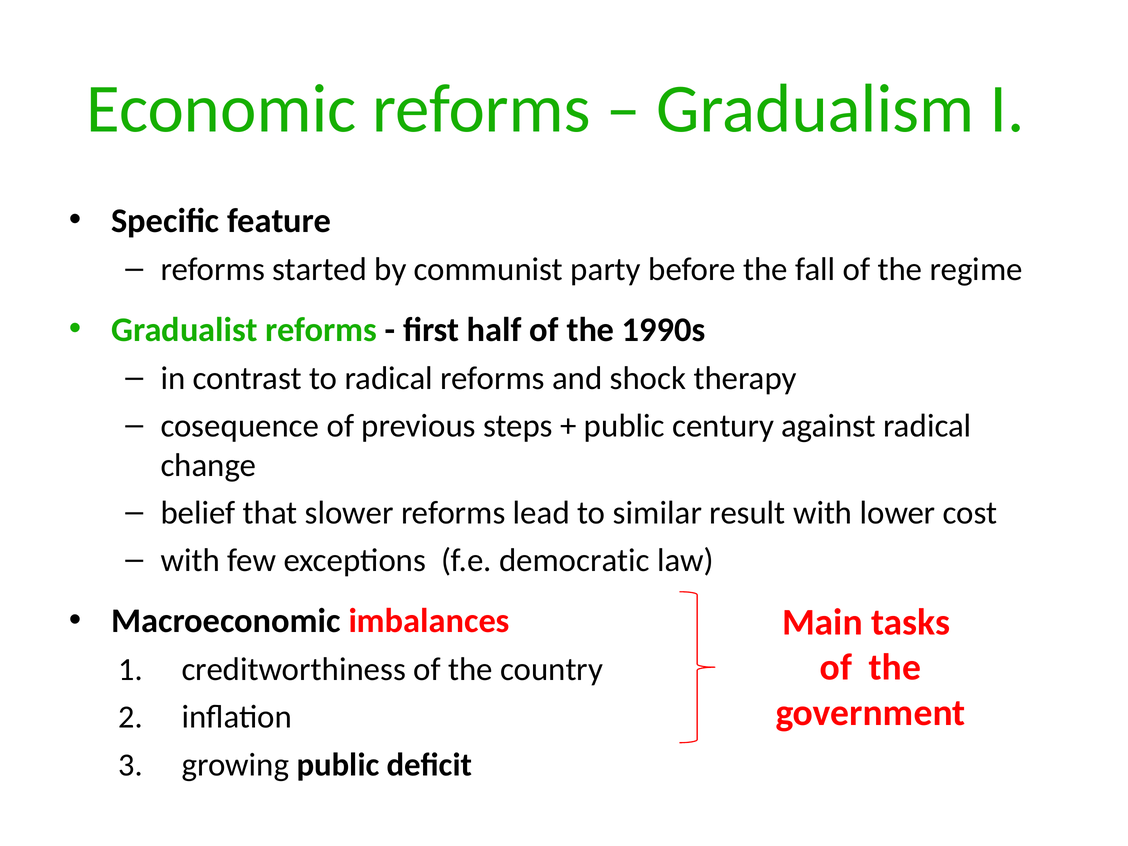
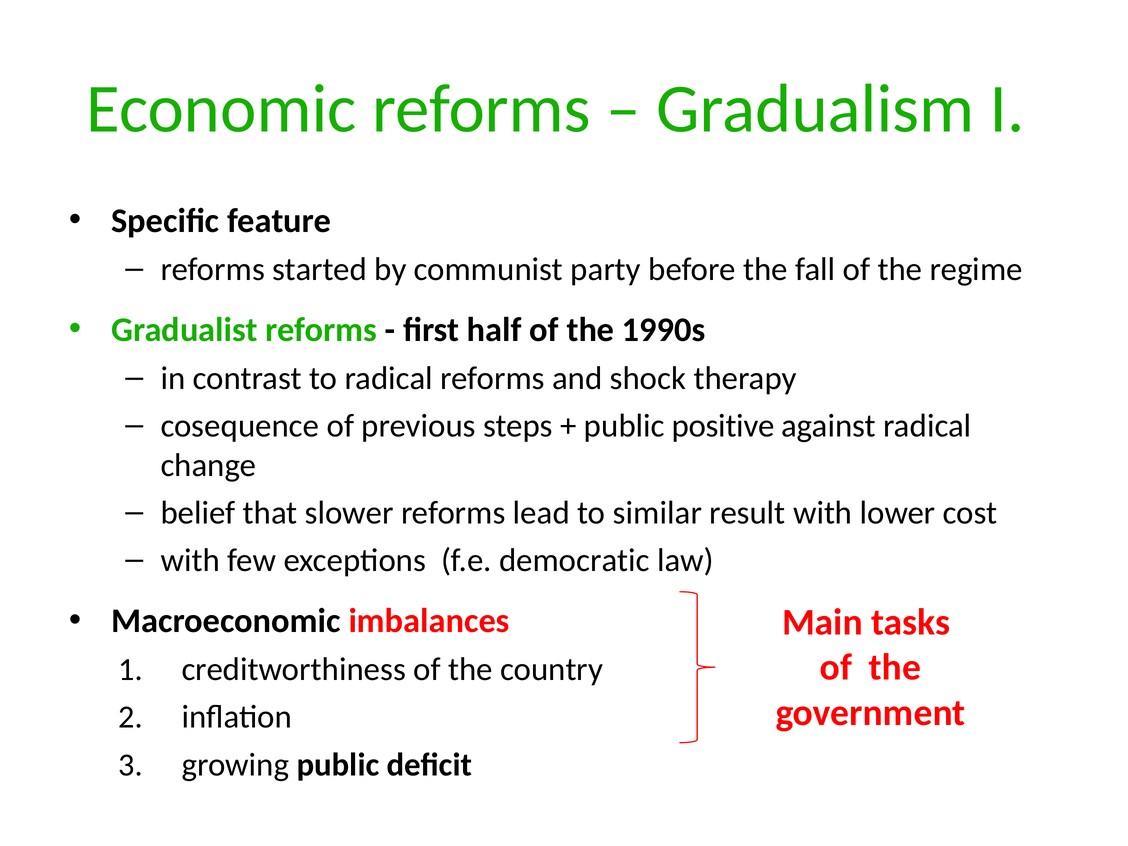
century: century -> positive (723, 426)
